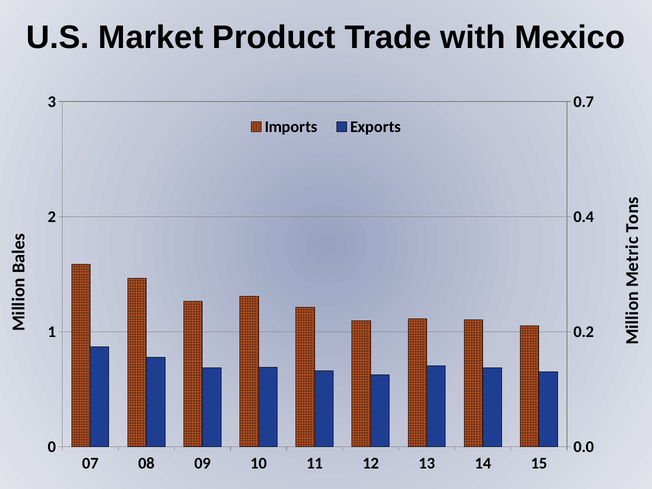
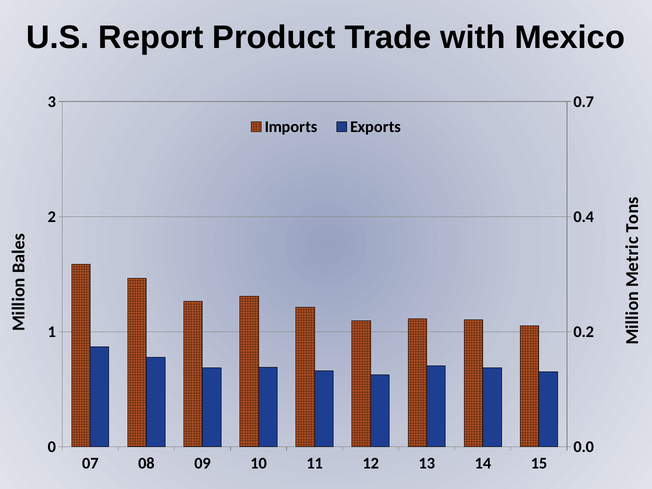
Market: Market -> Report (151, 38)
